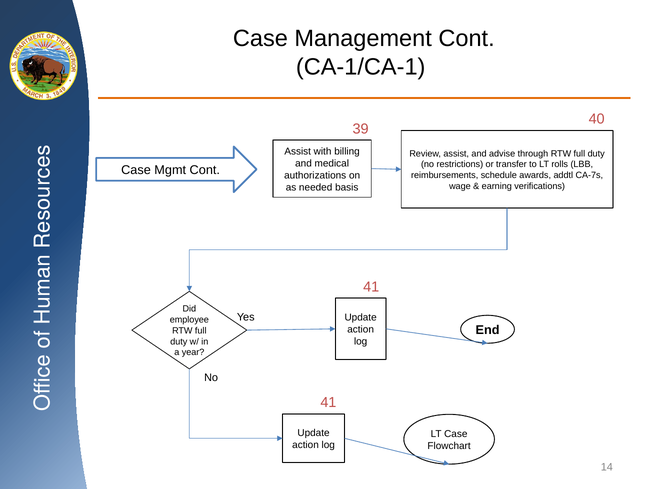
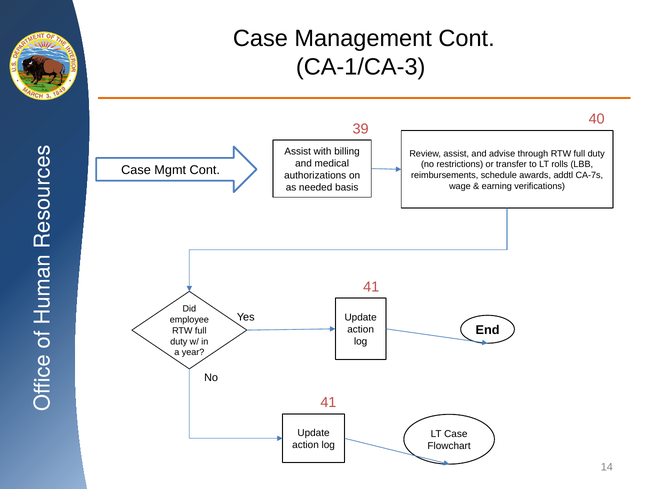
CA-1/CA-1: CA-1/CA-1 -> CA-1/CA-3 (361, 67)
